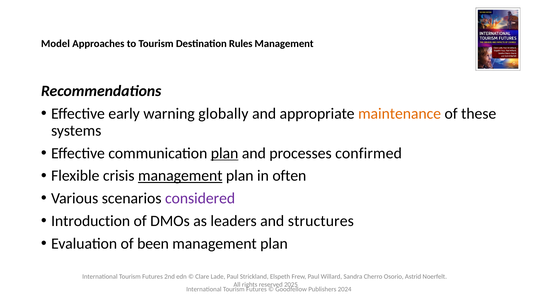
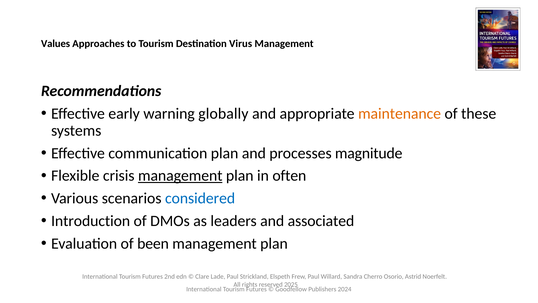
Model: Model -> Values (56, 44)
Rules: Rules -> Virus (241, 44)
plan underline: present -> none (225, 153)
confirmed: confirmed -> magnitude (369, 153)
considered colour: purple -> blue (200, 198)
structures: structures -> associated (321, 221)
